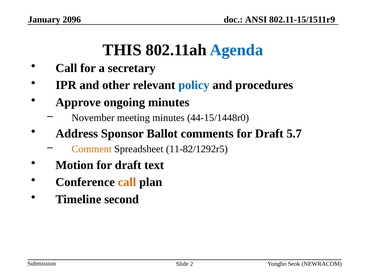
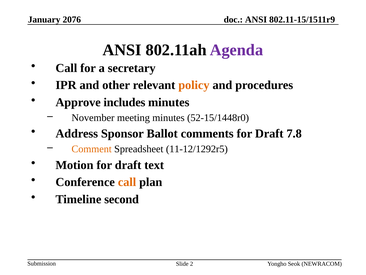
2096: 2096 -> 2076 (72, 20)
THIS: THIS -> ANSI (122, 50)
Agenda colour: blue -> purple (236, 50)
policy colour: blue -> orange (194, 85)
ongoing: ongoing -> includes (124, 102)
44-15/1448r0: 44-15/1448r0 -> 52-15/1448r0 (218, 117)
5.7: 5.7 -> 7.8 (294, 133)
11-82/1292r5: 11-82/1292r5 -> 11-12/1292r5 (197, 149)
